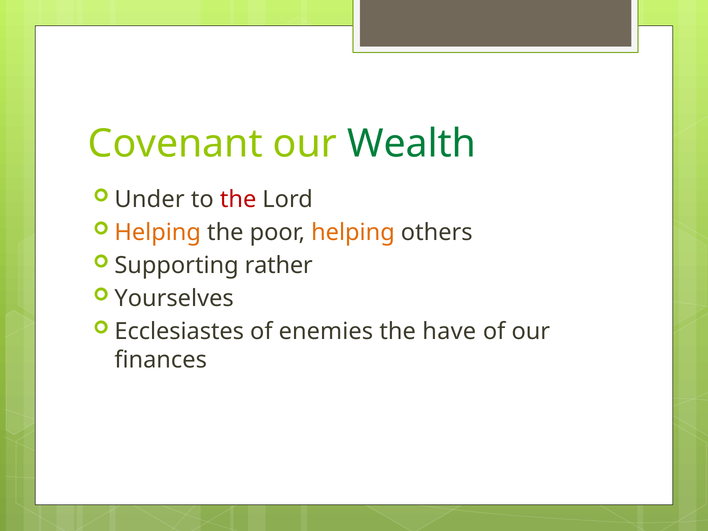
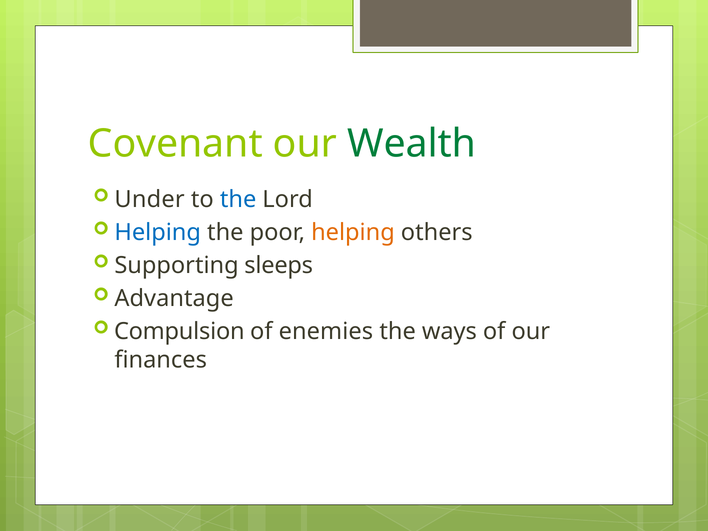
the colour: red -> blue (238, 199)
Helping colour: orange -> blue (158, 232)
rather: rather -> sleeps (279, 265)
Yourselves: Yourselves -> Advantage (174, 298)
Ecclesiastes: Ecclesiastes -> Compulsion (179, 331)
have: have -> ways (449, 331)
